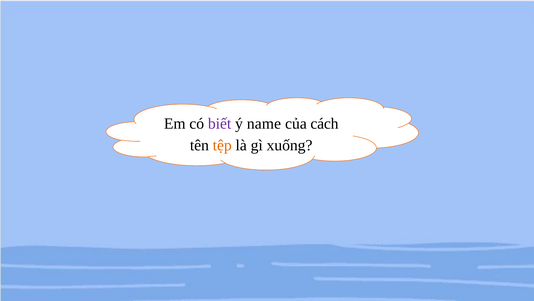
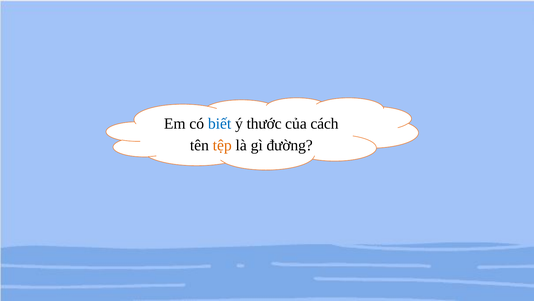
biết colour: purple -> blue (220, 123)
name: name -> thước (264, 123)
xuống: xuống -> đường (290, 145)
